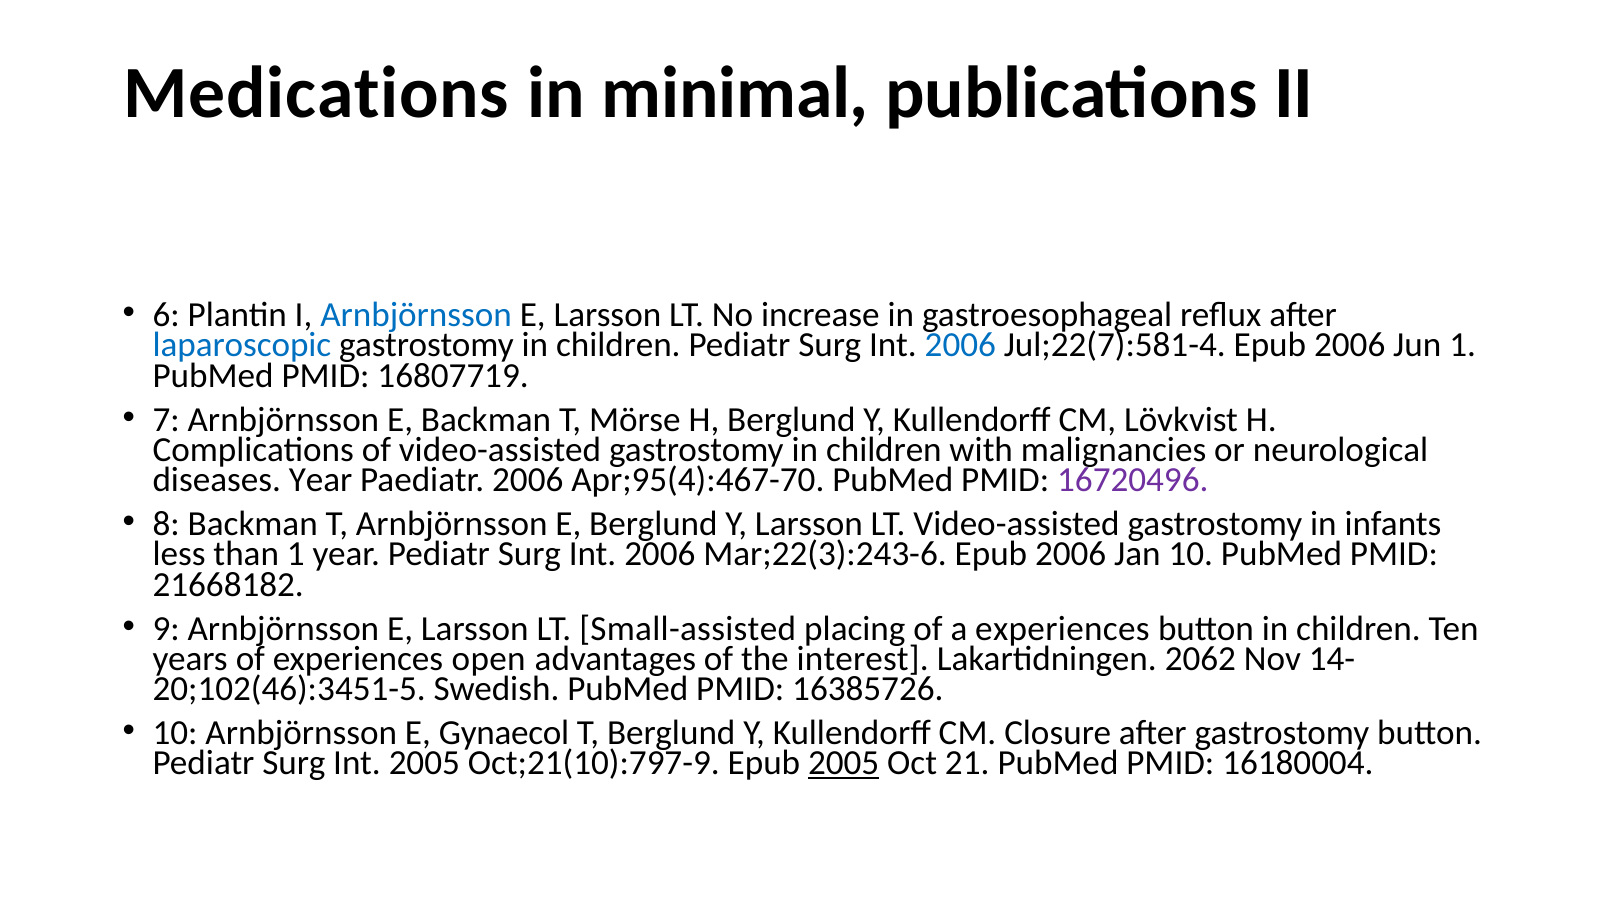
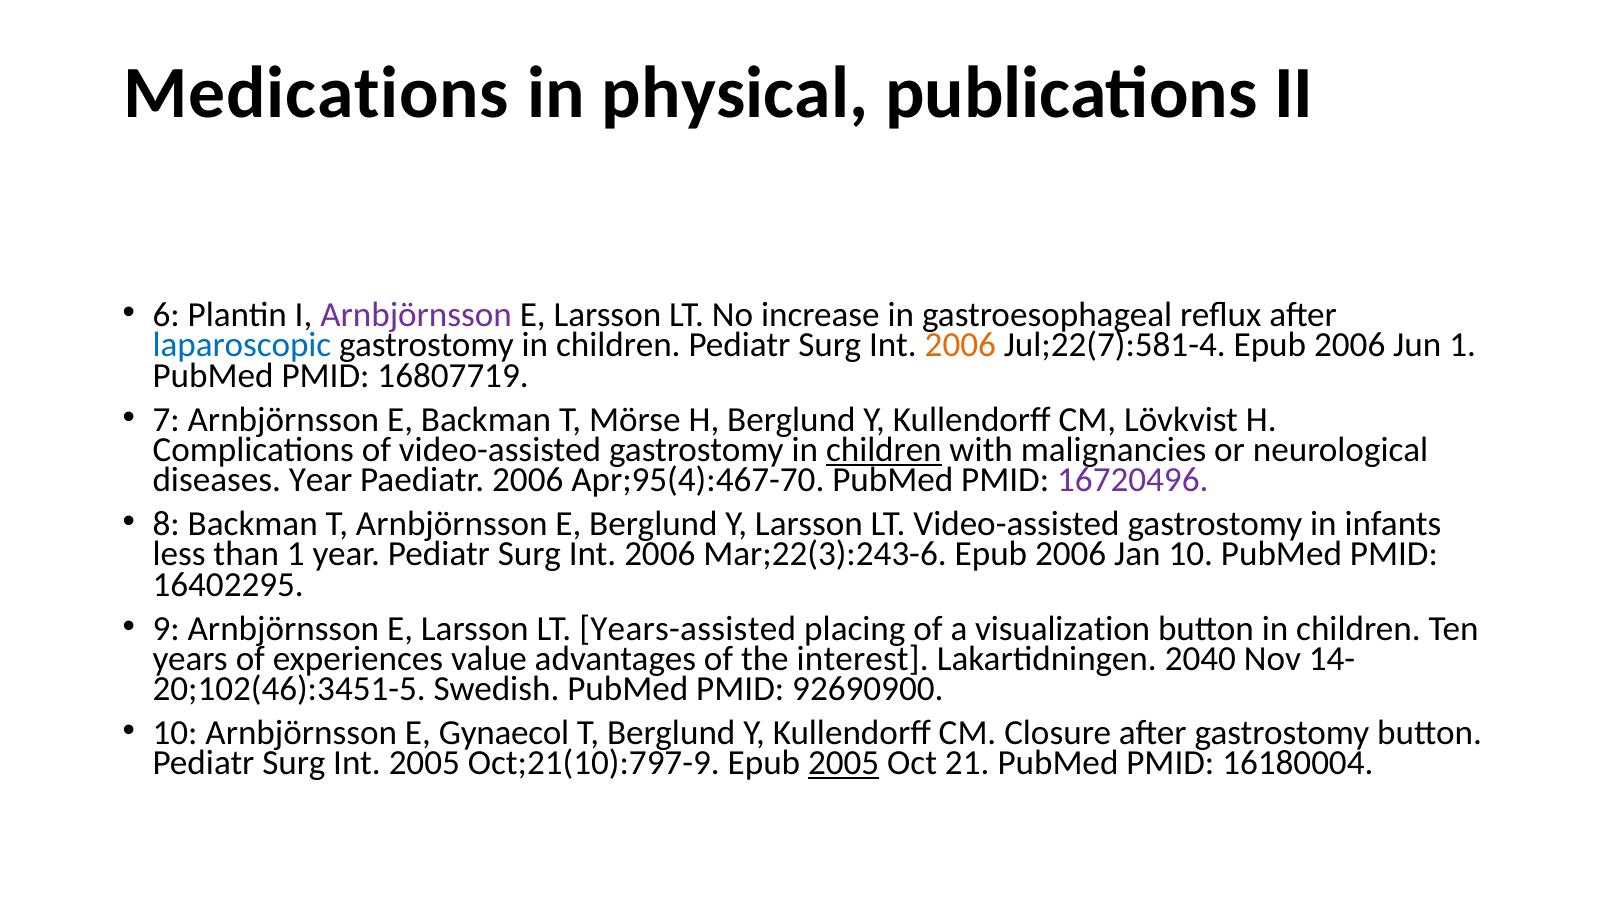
minimal: minimal -> physical (735, 93)
Arnbjörnsson colour: blue -> purple (416, 315)
2006 colour: blue -> orange (960, 345)
children underline: none -> present (884, 450)
21668182: 21668182 -> 16402295 (228, 585)
Small-assisted: Small-assisted -> Years-assisted (688, 628)
a experiences: experiences -> visualization (1063, 628)
open: open -> value (489, 659)
2062: 2062 -> 2040 (1200, 659)
16385726: 16385726 -> 92690900 (868, 689)
